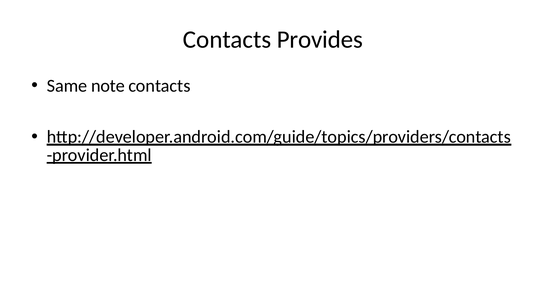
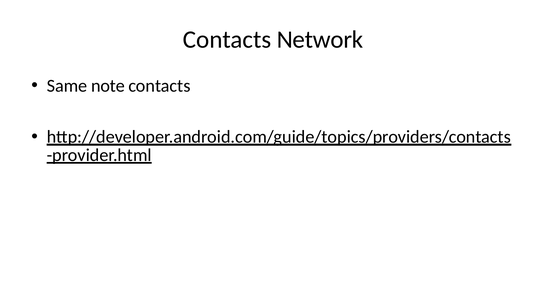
Provides: Provides -> Network (320, 40)
